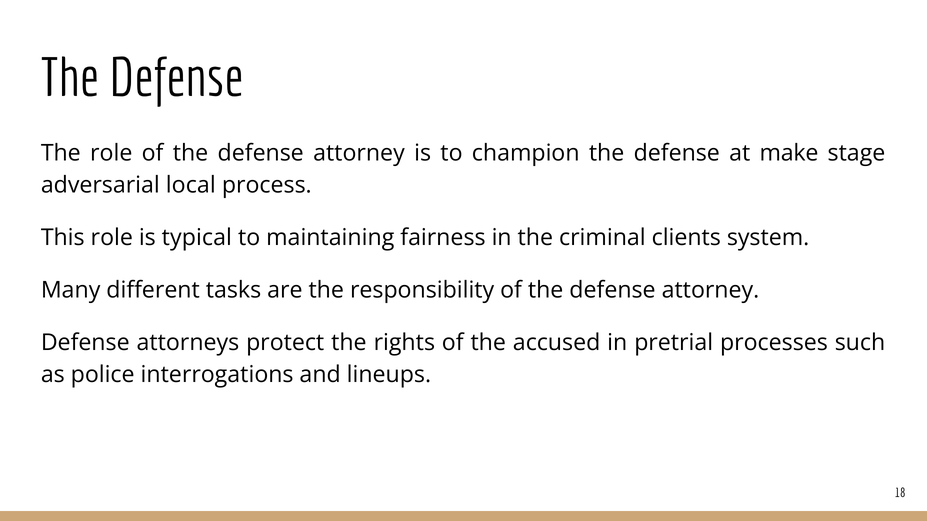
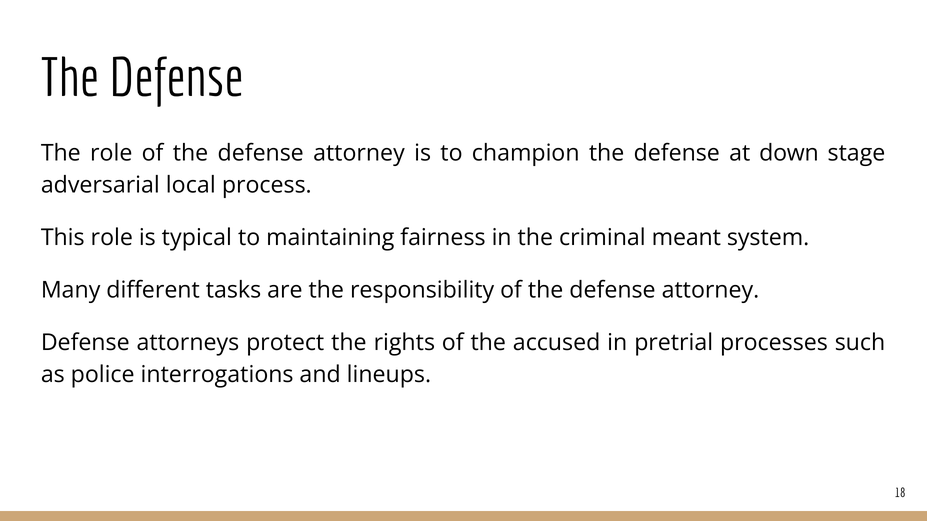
make: make -> down (789, 153)
clients: clients -> meant (686, 238)
